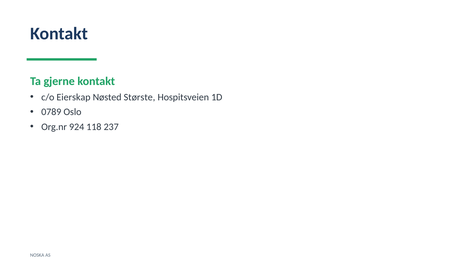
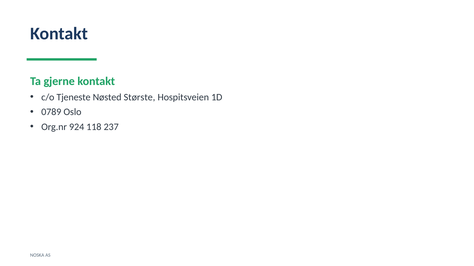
Eierskap: Eierskap -> Tjeneste (74, 97)
